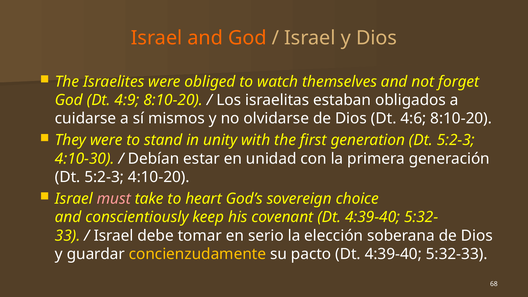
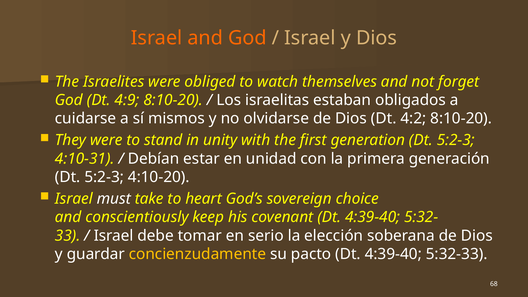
4:6: 4:6 -> 4:2 (413, 119)
4:10-30: 4:10-30 -> 4:10-31 (85, 159)
must colour: pink -> white (114, 199)
